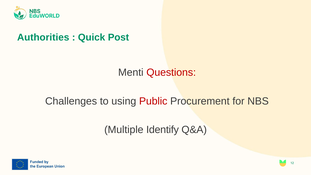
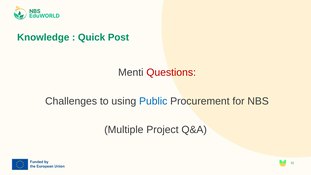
Authorities: Authorities -> Knowledge (43, 37)
Public colour: red -> blue (153, 101)
Identify: Identify -> Project (162, 130)
